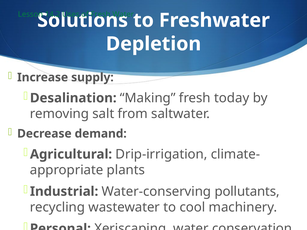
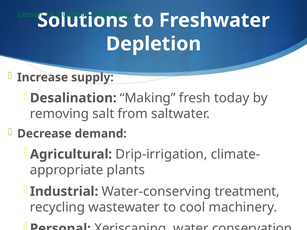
pollutants: pollutants -> treatment (247, 192)
